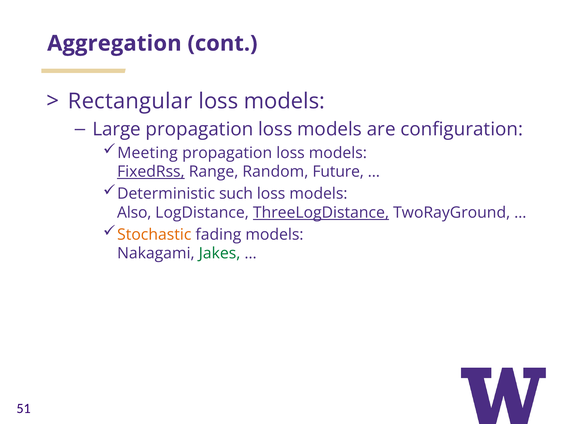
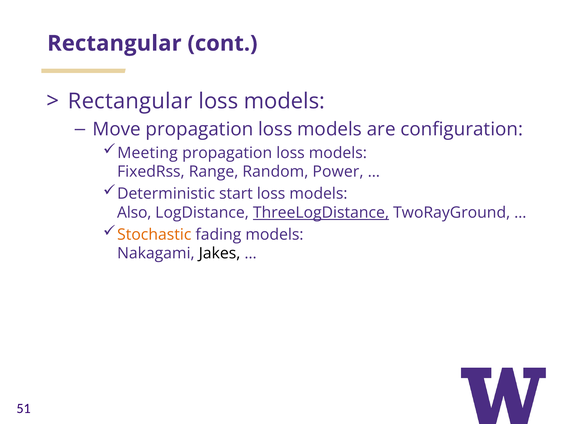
Aggregation: Aggregation -> Rectangular (114, 43)
Large: Large -> Move (117, 129)
FixedRss underline: present -> none (151, 172)
Future: Future -> Power (338, 172)
such: such -> start (236, 194)
Jakes colour: green -> black (219, 254)
